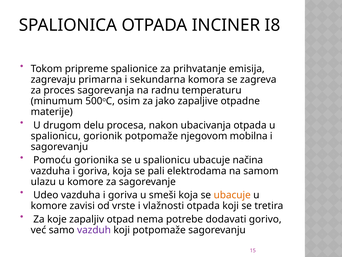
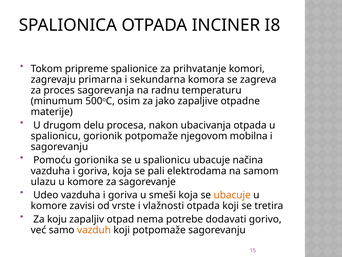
emisija: emisija -> komori (247, 69)
koje: koje -> koju (57, 219)
vazduh colour: purple -> orange (94, 230)
